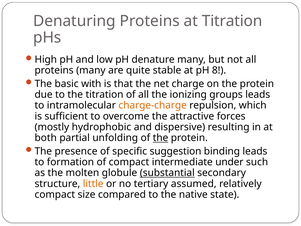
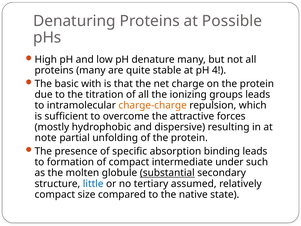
at Titration: Titration -> Possible (232, 21)
8: 8 -> 4 (219, 70)
both: both -> note (46, 138)
the underline: present -> none (161, 138)
suggestion: suggestion -> absorption (175, 151)
little colour: orange -> blue (93, 184)
